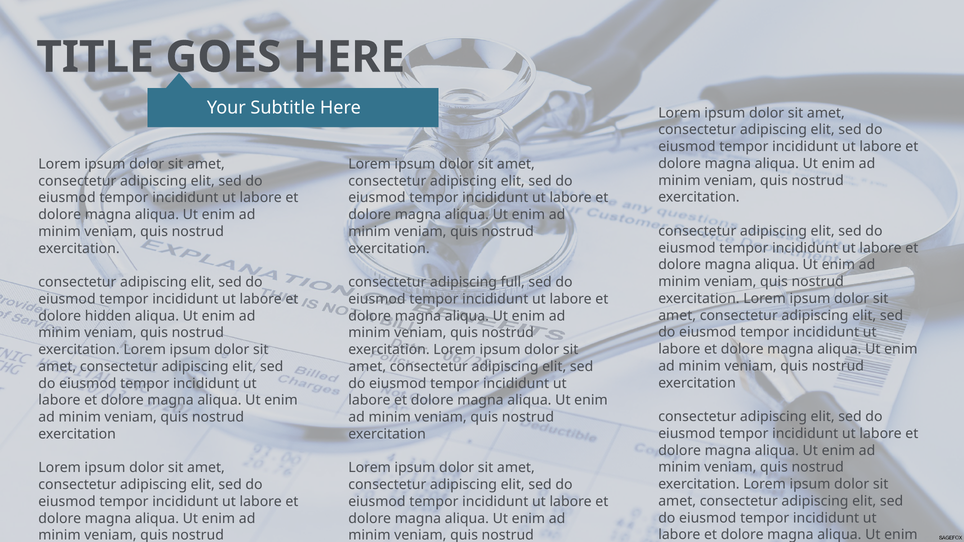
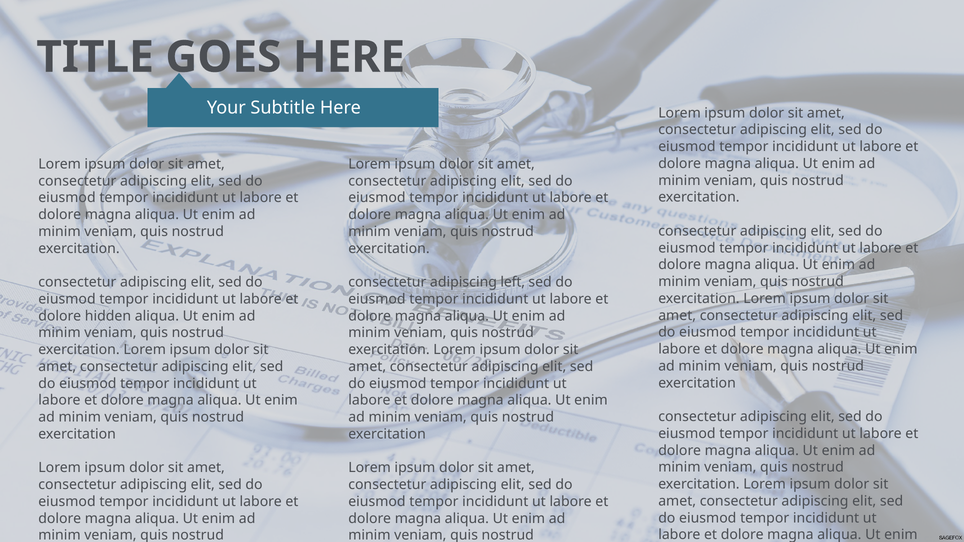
full: full -> left (513, 282)
